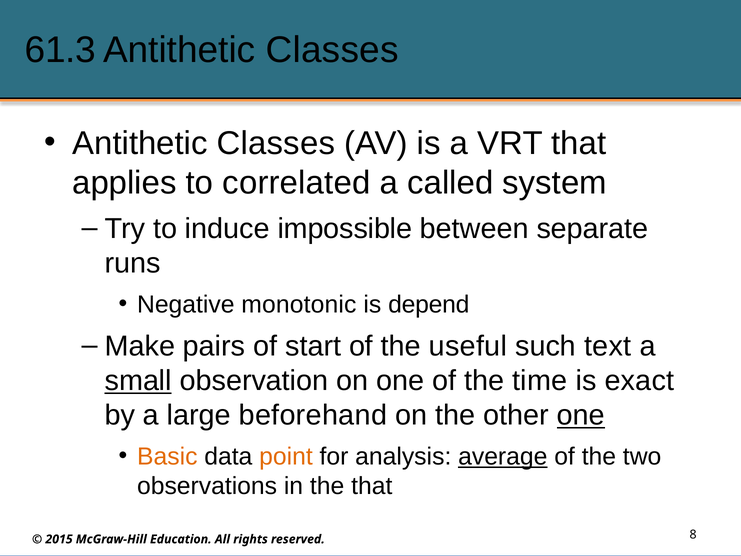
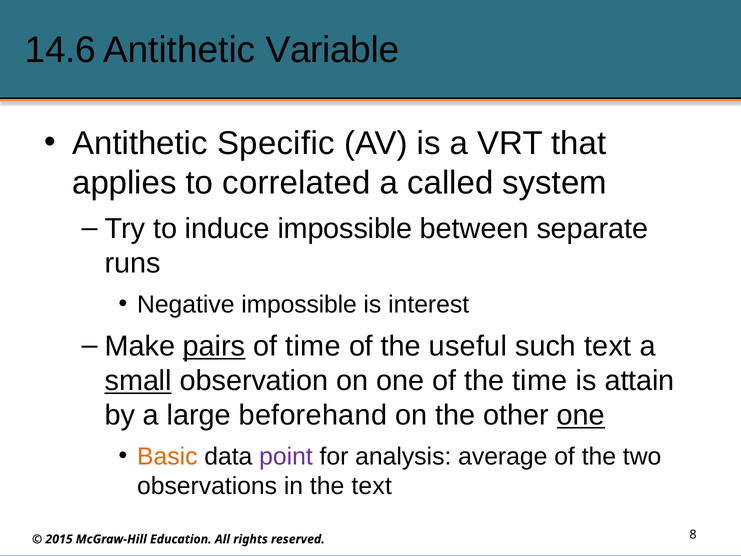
61.3: 61.3 -> 14.6 (60, 50)
Classes: Classes -> Variable (332, 50)
Classes: Classes -> Specific (276, 143)
Negative monotonic: monotonic -> impossible (299, 304)
depend: depend -> interest (429, 304)
pairs underline: none -> present (214, 346)
of start: start -> time (313, 346)
exact: exact -> attain (640, 381)
point colour: orange -> purple (286, 456)
average underline: present -> none (503, 456)
the that: that -> text (372, 486)
